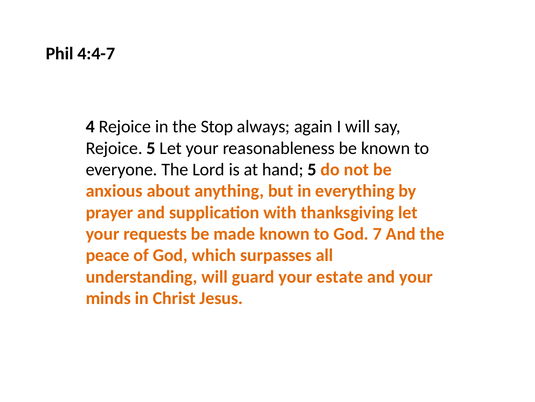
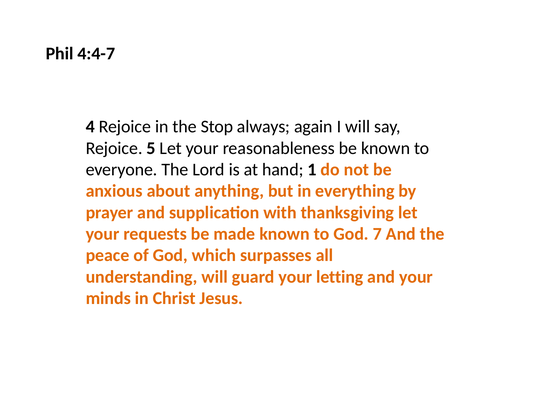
hand 5: 5 -> 1 (312, 169)
estate: estate -> letting (340, 276)
